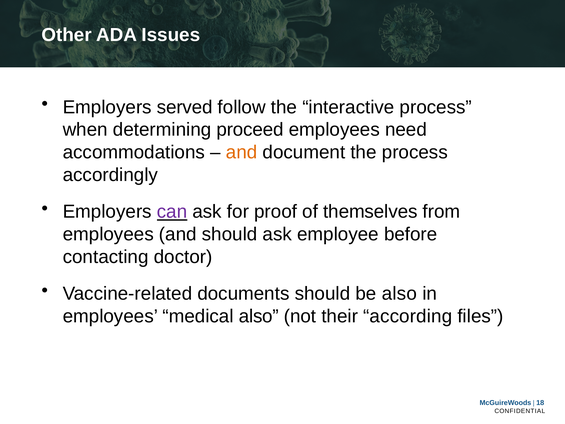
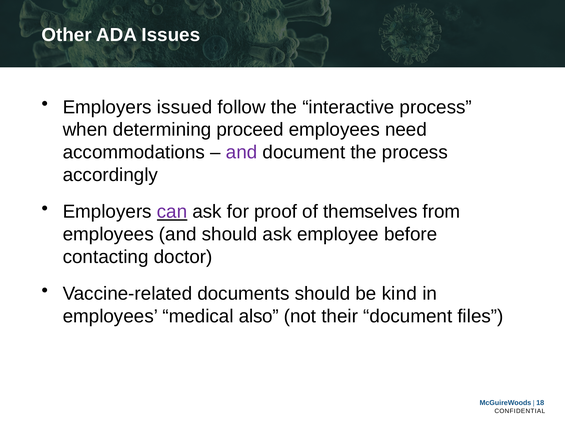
served: served -> issued (185, 107)
and colour: orange -> purple (242, 152)
be also: also -> kind (399, 294)
their according: according -> document (408, 316)
